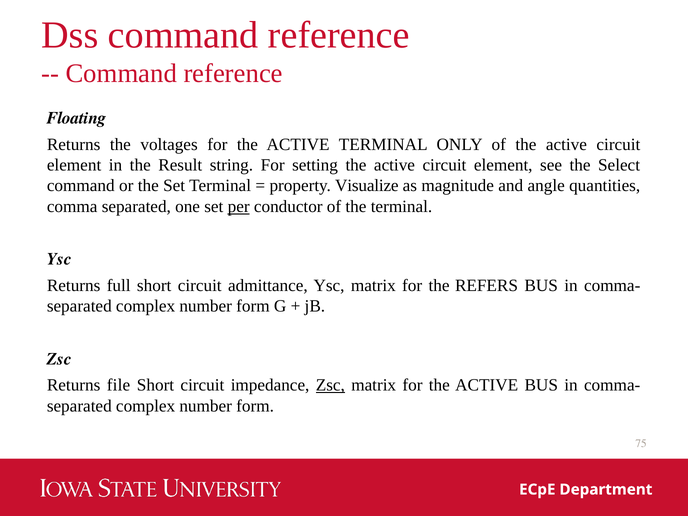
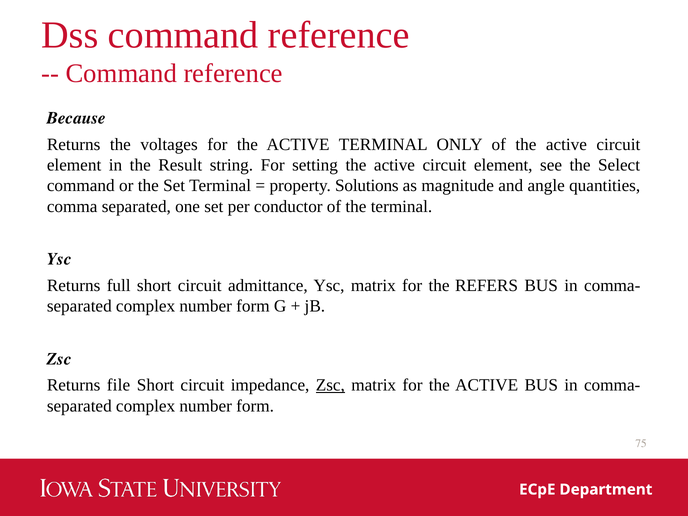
Floating: Floating -> Because (76, 118)
Visualize: Visualize -> Solutions (367, 186)
per underline: present -> none (239, 206)
